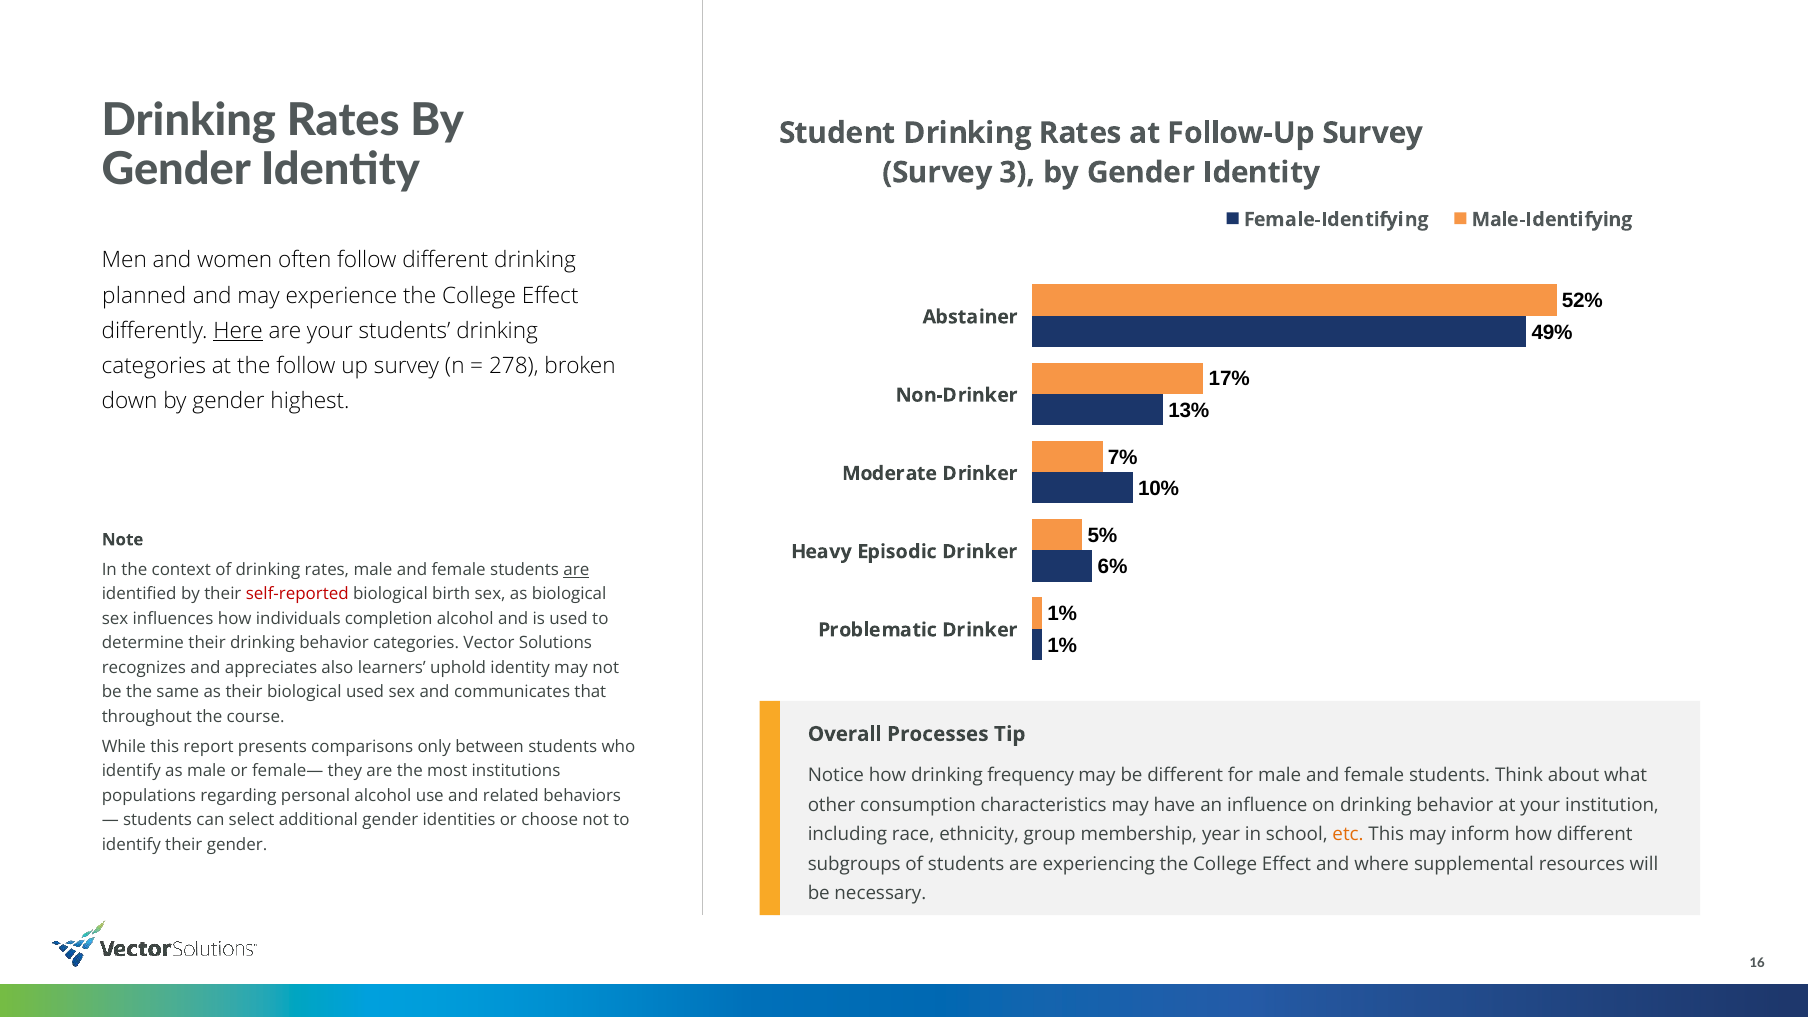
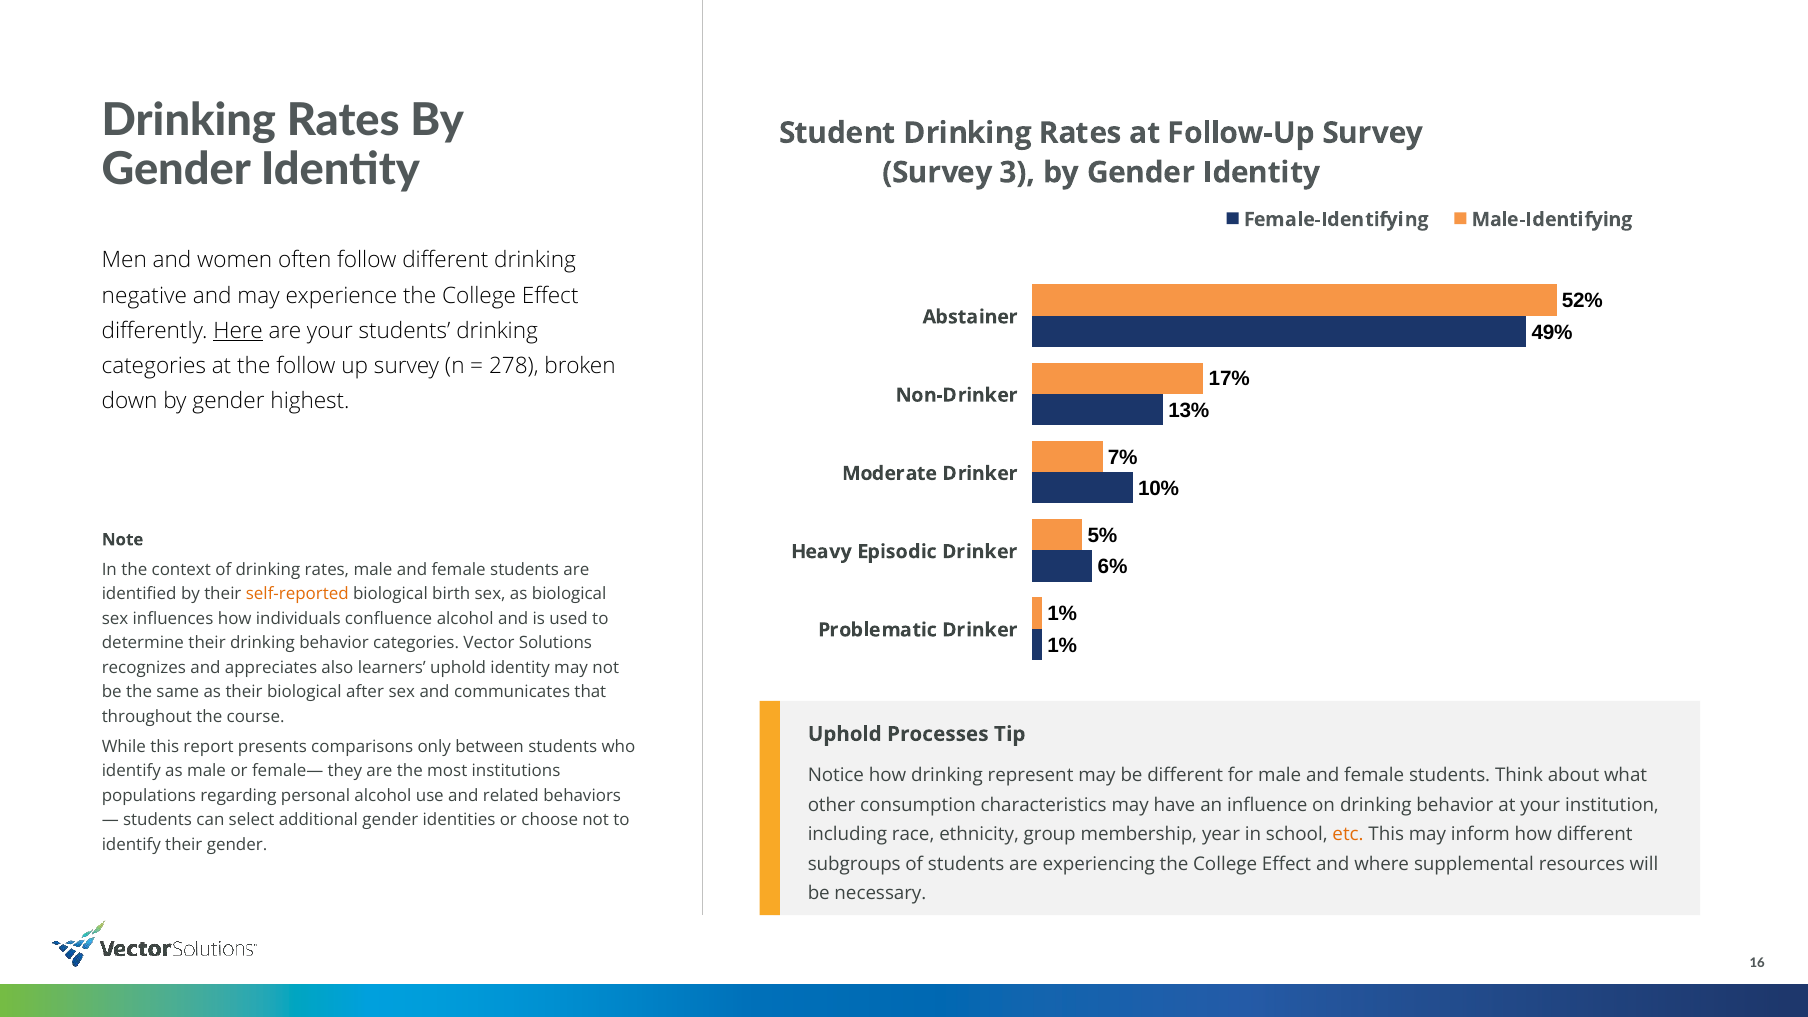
planned: planned -> negative (144, 296)
are underline: present -> none (576, 570)
self-reported colour: red -> orange (297, 594)
completion: completion -> confluence (389, 619)
biological used: used -> after (365, 692)
Overall: Overall -> Uphold (845, 734)
frequency: frequency -> represent (1031, 776)
